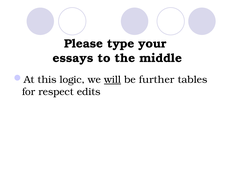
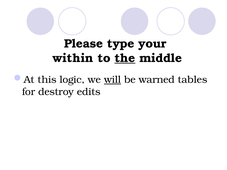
essays: essays -> within (73, 58)
the underline: none -> present (125, 58)
further: further -> warned (157, 80)
respect: respect -> destroy (56, 92)
